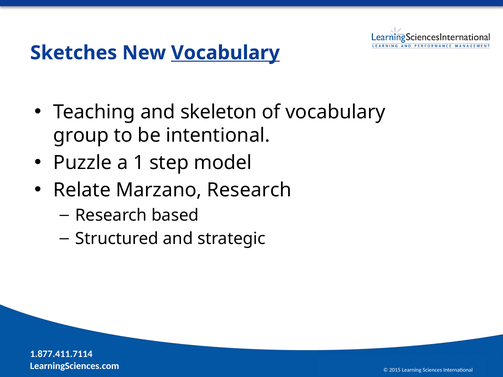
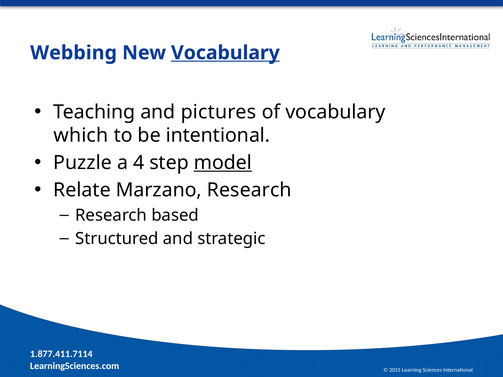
Sketches: Sketches -> Webbing (74, 53)
skeleton: skeleton -> pictures (218, 112)
group: group -> which (81, 136)
1: 1 -> 4 (139, 163)
model underline: none -> present (223, 163)
